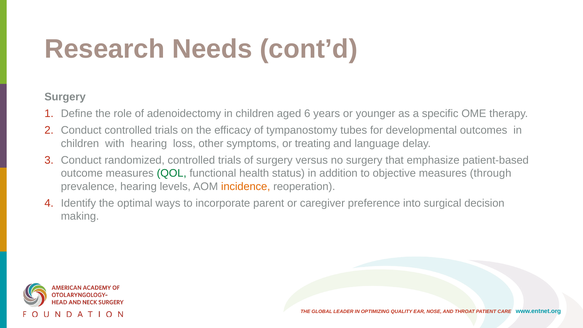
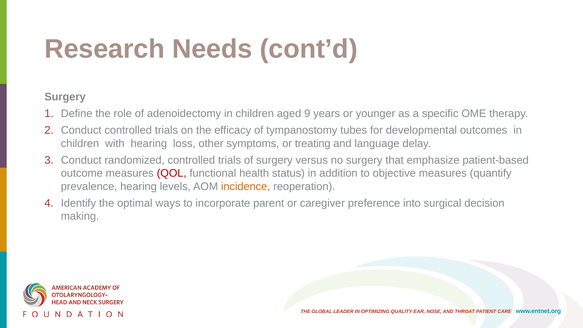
6: 6 -> 9 (307, 114)
QOL colour: green -> red (172, 173)
through: through -> quantify (491, 173)
